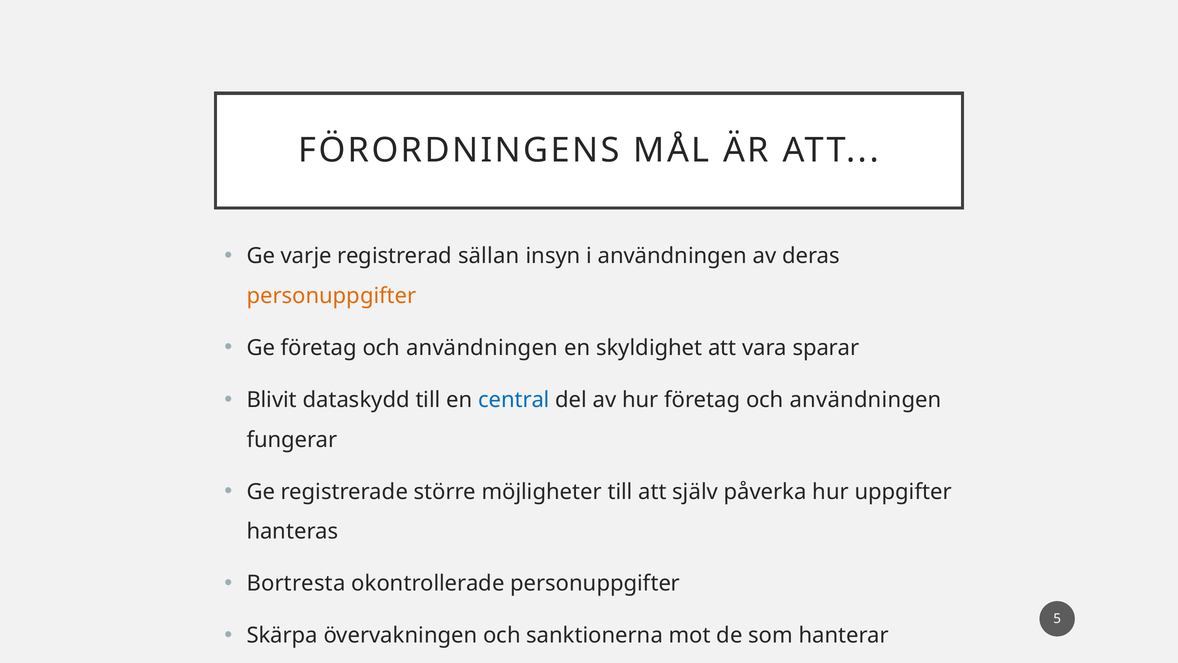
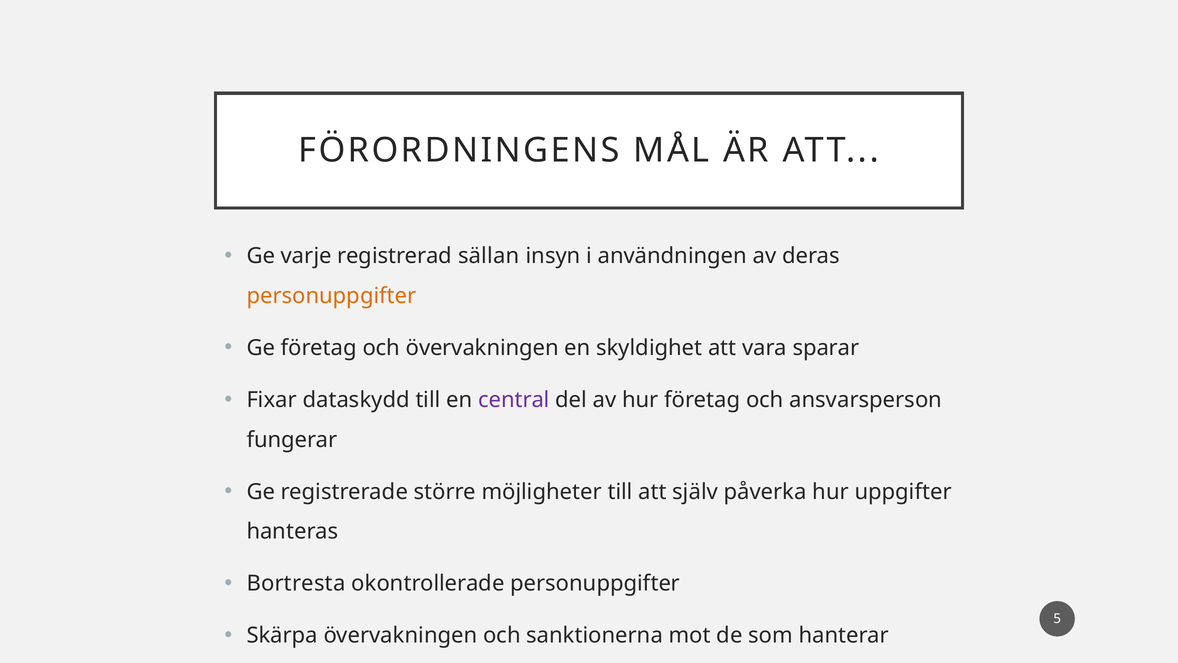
Ge företag och användningen: användningen -> övervakningen (482, 348)
Blivit: Blivit -> Fixar (272, 400)
central colour: blue -> purple (514, 400)
hur företag och användningen: användningen -> ansvarsperson (866, 400)
